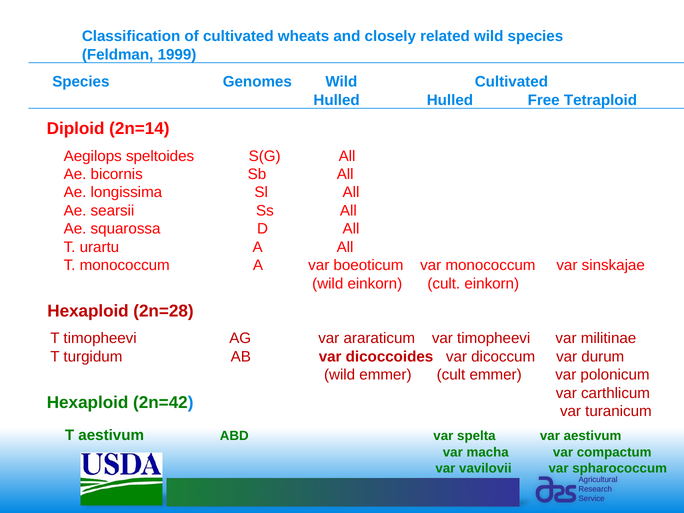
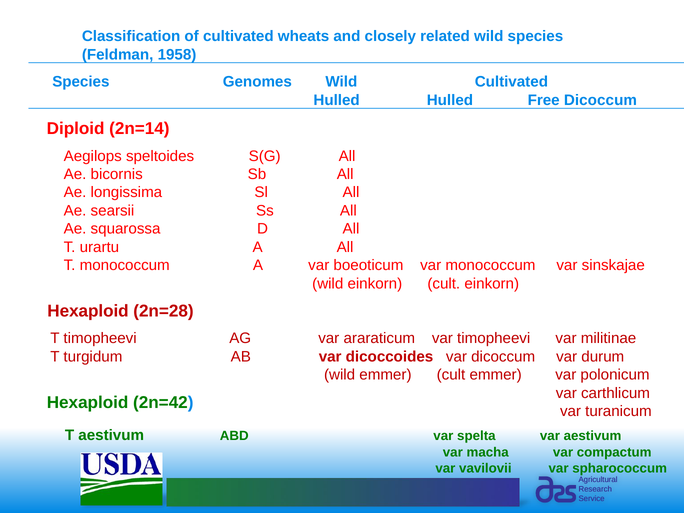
1999: 1999 -> 1958 (177, 55)
Free Tetraploid: Tetraploid -> Dicoccum (600, 100)
